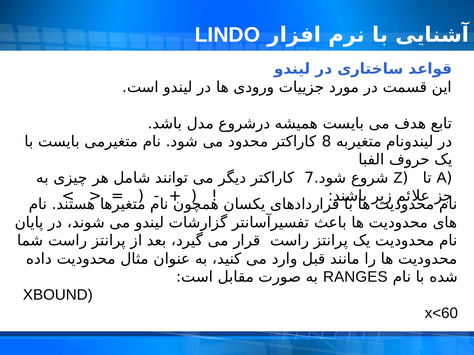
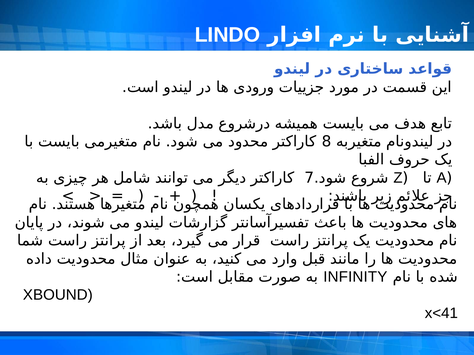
RANGES: RANGES -> INFINITY (355, 277)
x<60: x<60 -> x<41 (441, 314)
